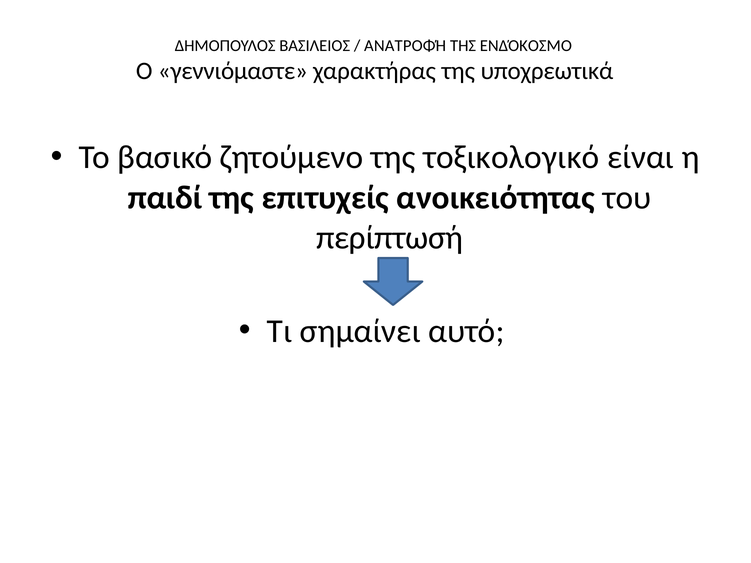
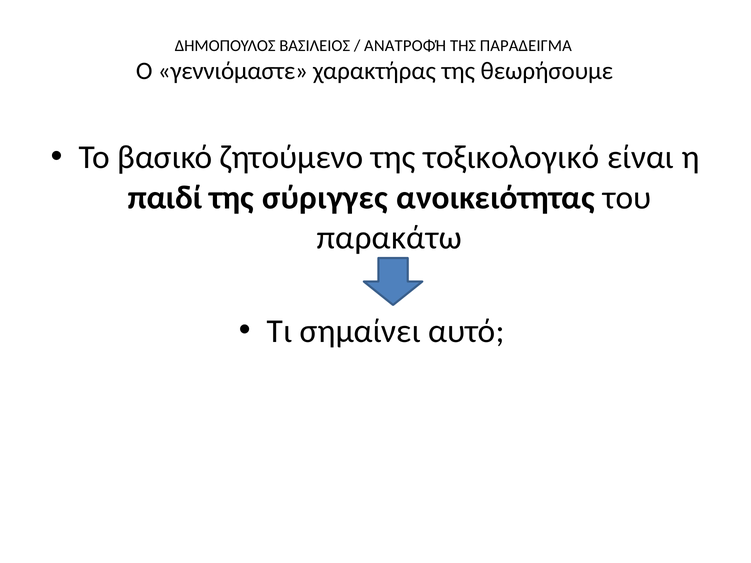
ΕΝΔΌΚΟΣΜΟ: ΕΝΔΌΚΟΣΜΟ -> ΠΑΡΑΔΕΙΓΜΑ (526, 46)
υποχρεωτικά: υποχρεωτικά -> θεωρήσουμε (547, 71)
επιτυχείς: επιτυχείς -> σύριγγες (325, 198)
περίπτωσή: περίπτωσή -> παρακάτω (389, 238)
